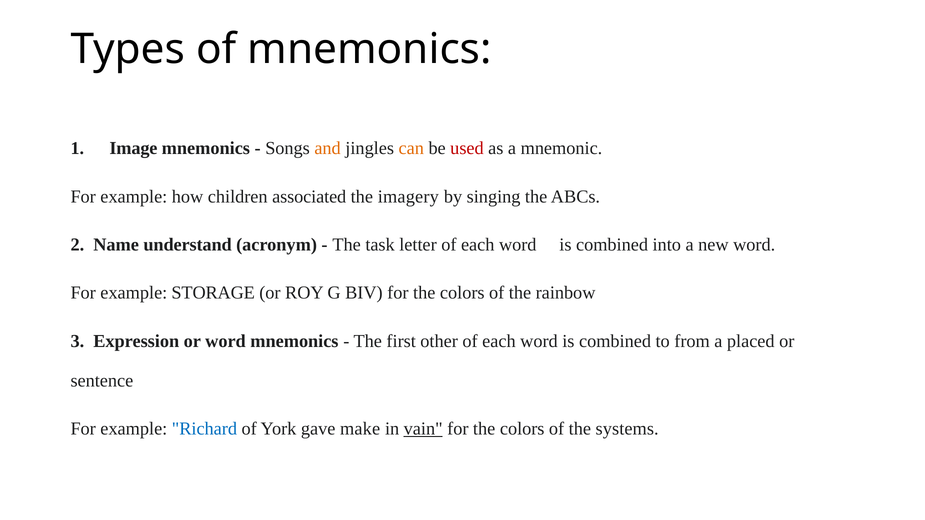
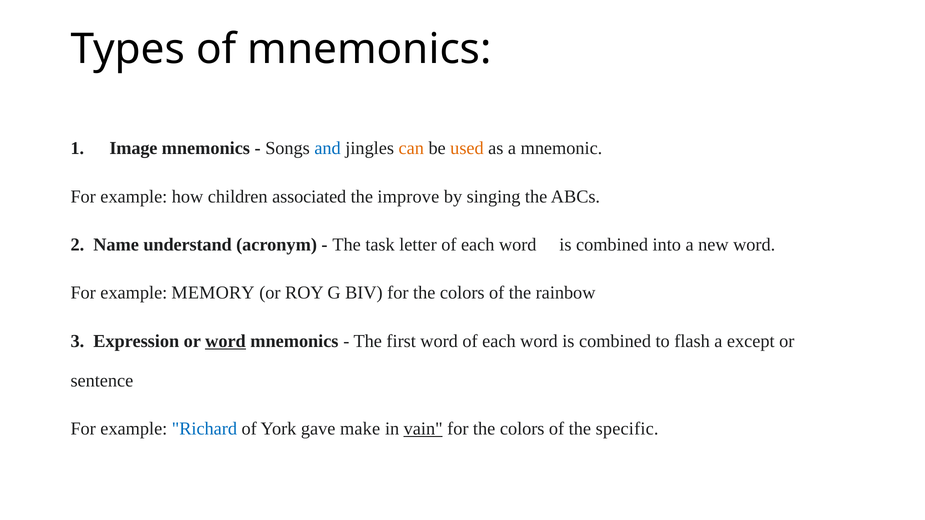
and colour: orange -> blue (328, 148)
used colour: red -> orange (467, 148)
imagery: imagery -> improve (408, 197)
STORAGE: STORAGE -> MEMORY (213, 293)
word underline: none -> present (225, 341)
first other: other -> word (439, 341)
from: from -> flash (692, 341)
placed: placed -> except (751, 341)
systems: systems -> specific (627, 429)
